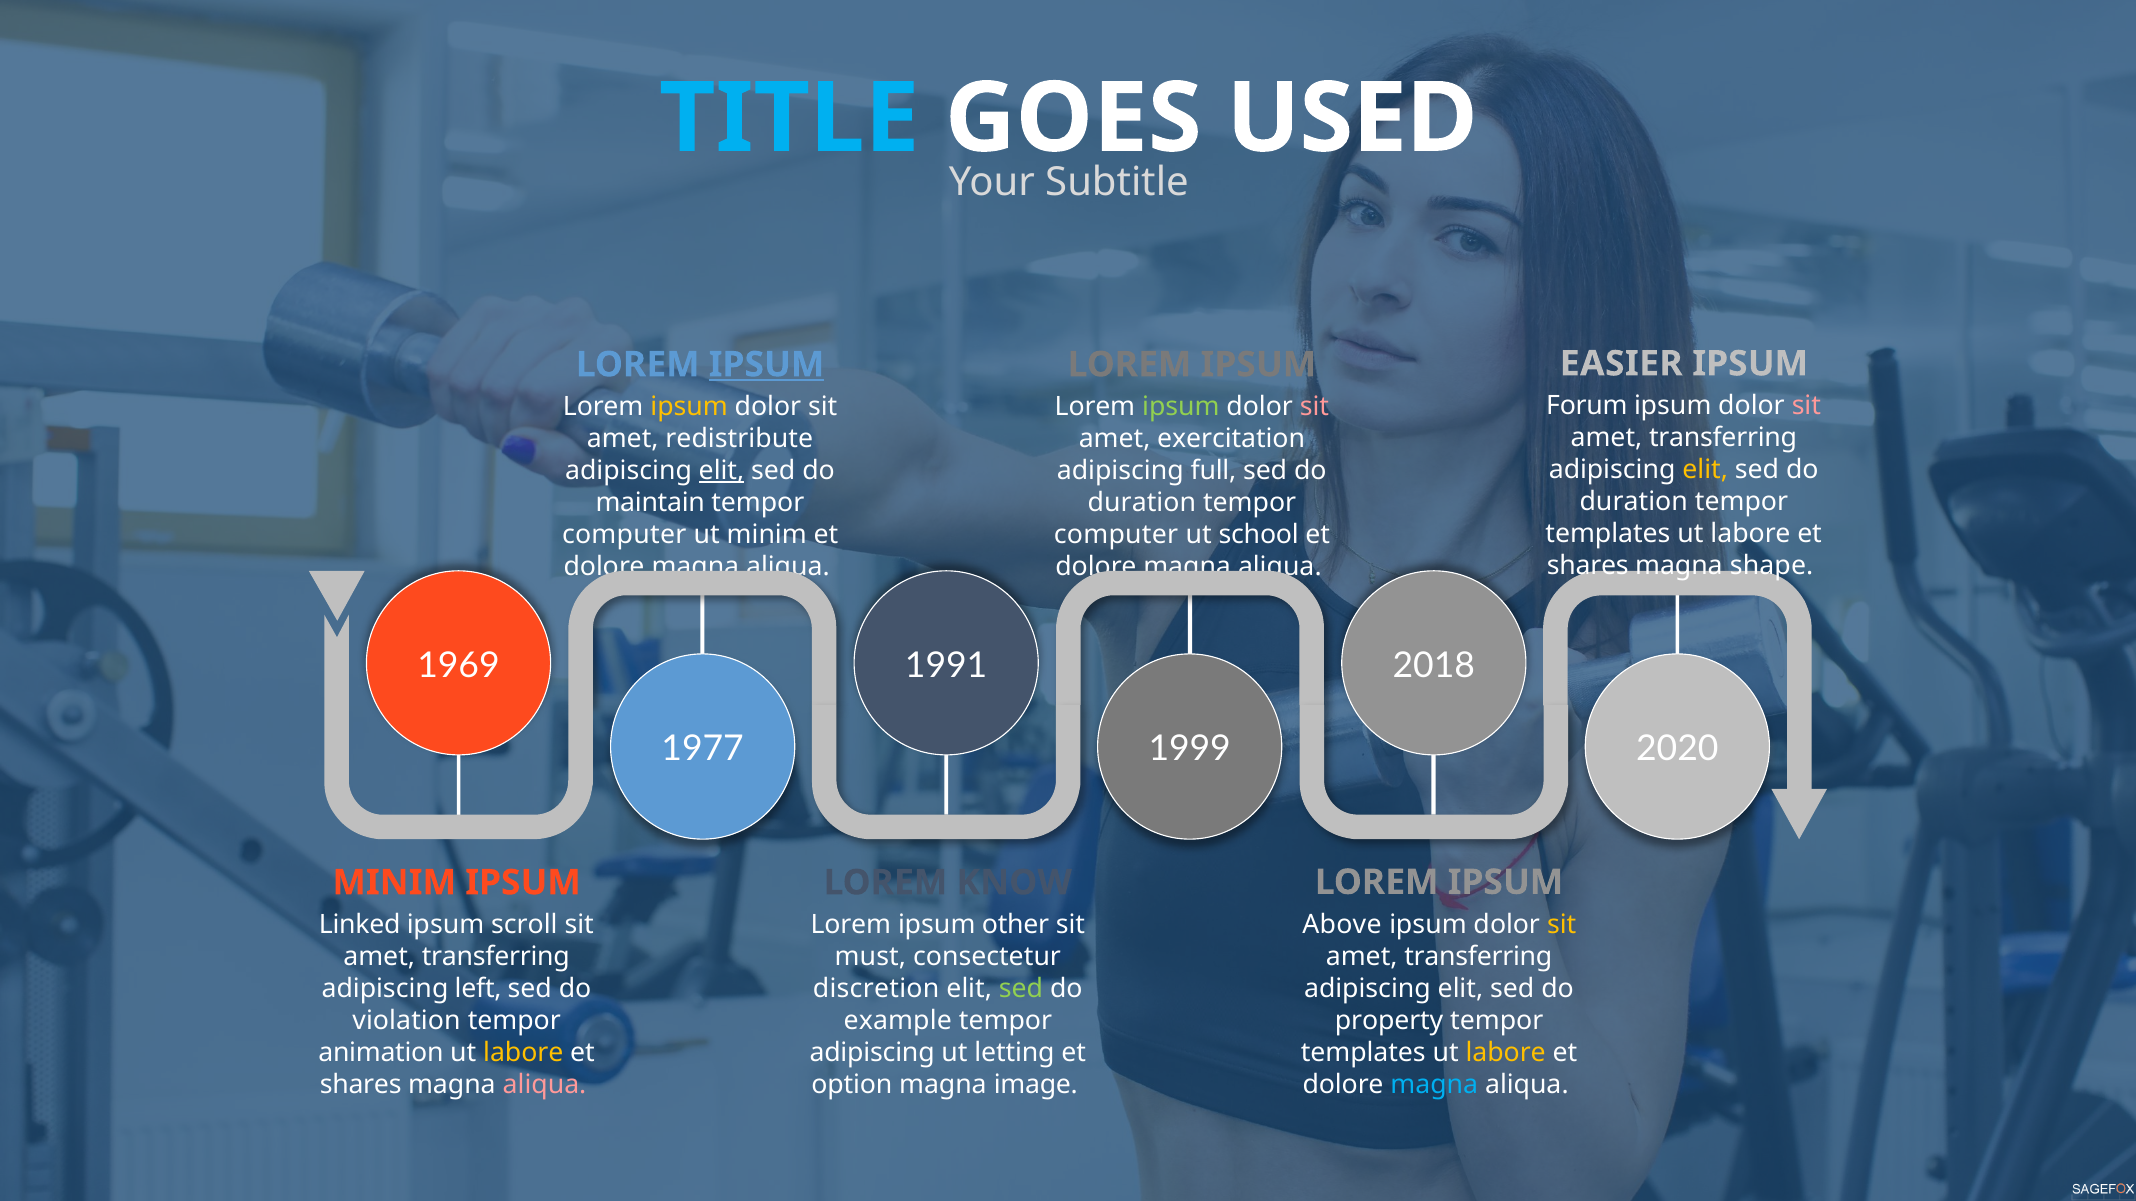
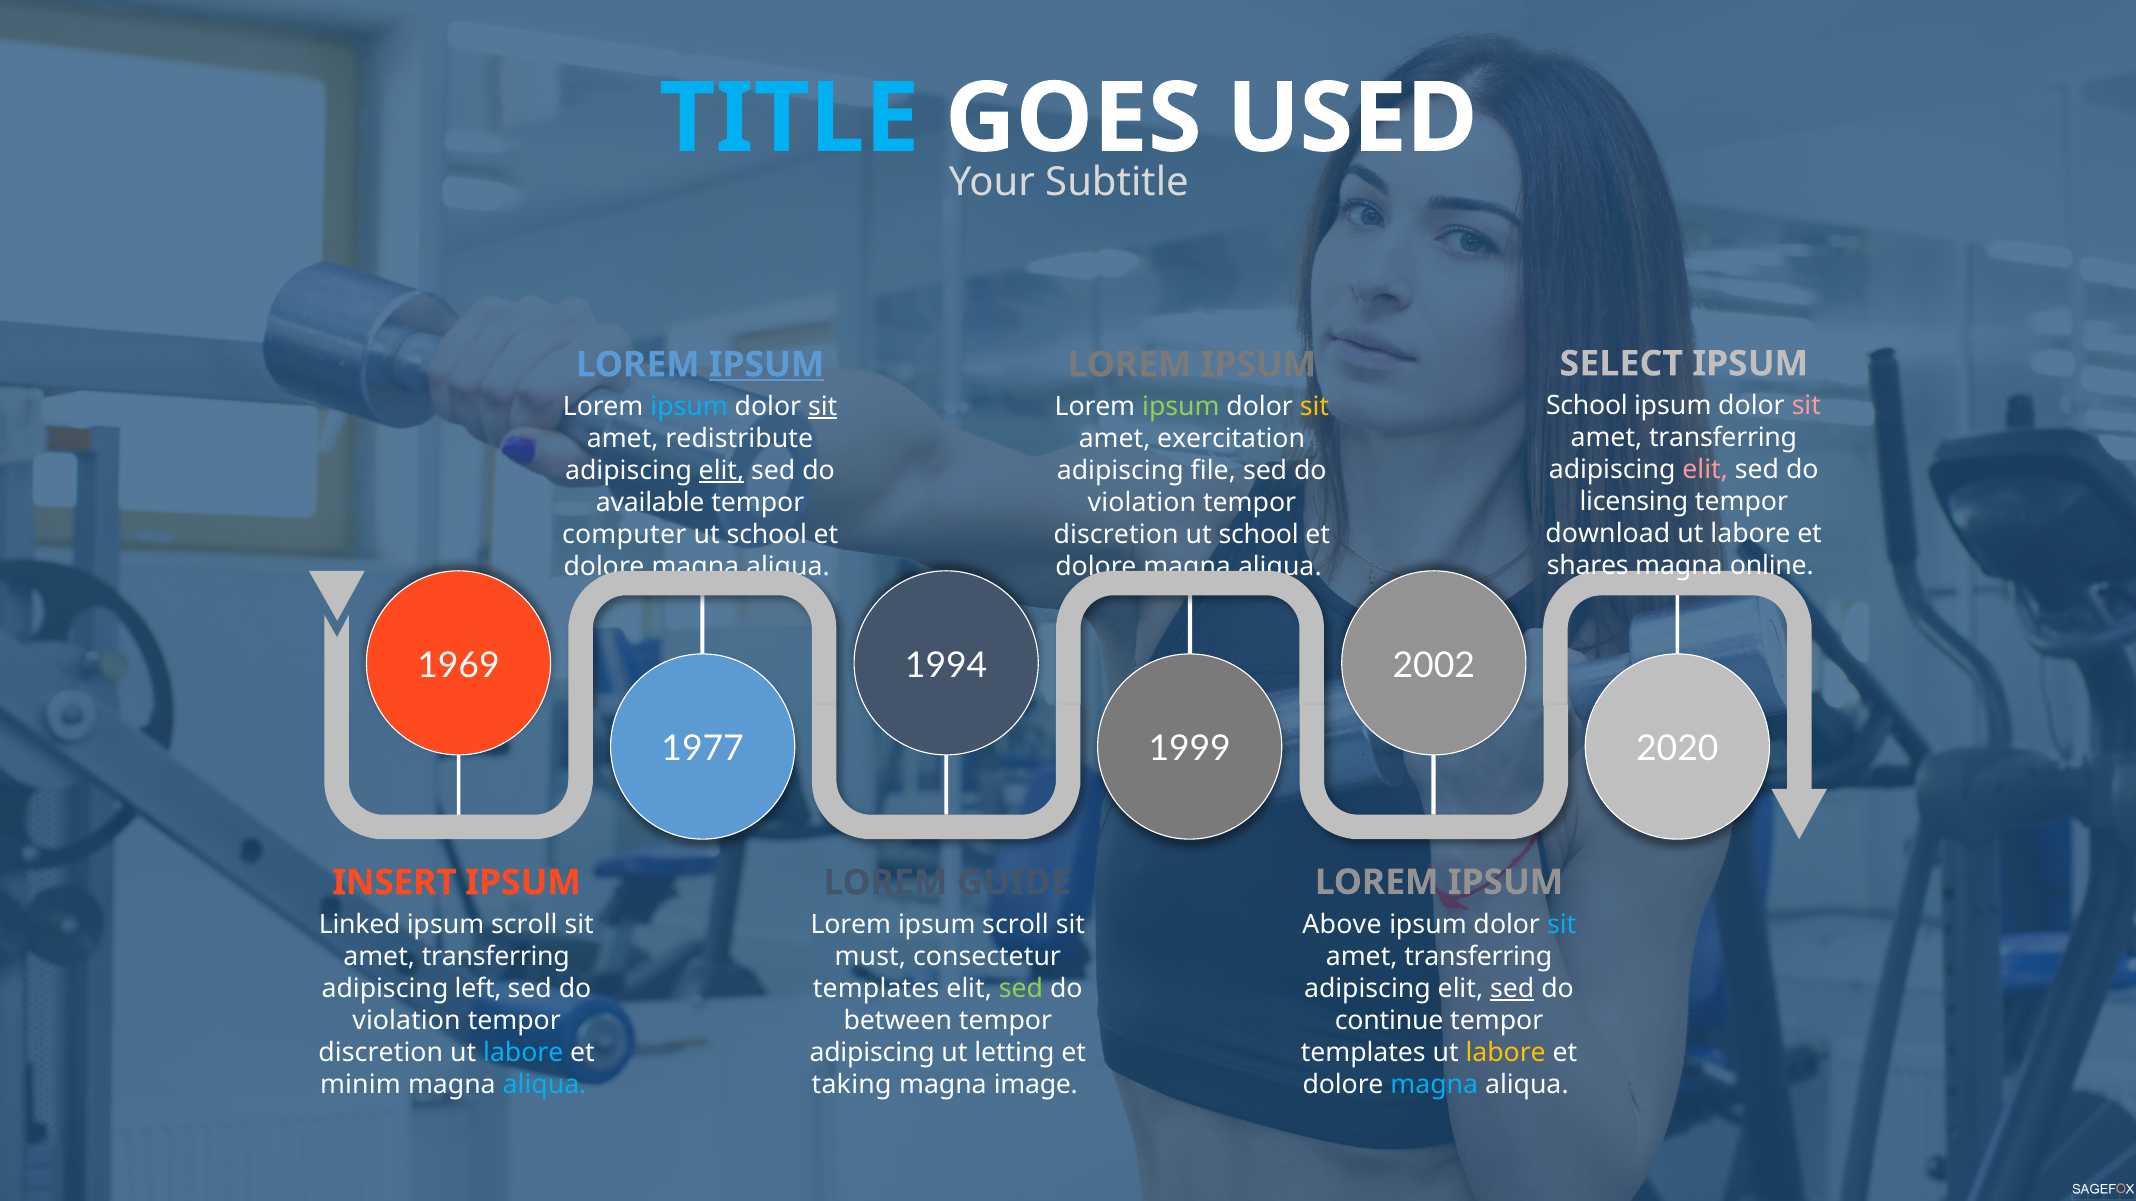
EASIER: EASIER -> SELECT (1621, 364)
Forum: Forum -> School (1587, 406)
ipsum colour: yellow -> light blue (689, 407)
sit underline: none -> present (823, 407)
sit colour: pink -> yellow (1315, 407)
elit colour: yellow -> pink (1705, 470)
full: full -> file (1213, 471)
duration: duration -> licensing (1634, 502)
maintain: maintain -> available (650, 503)
duration: duration -> violation (1142, 503)
templates: templates -> download (1608, 534)
minim: minim -> school (767, 535)
computer: computer -> discretion (1116, 535)
shape: shape -> online (1772, 566)
1991: 1991 -> 1994 (946, 666)
2018: 2018 -> 2002 (1434, 666)
MINIM: MINIM -> INSERT (394, 883)
KNOW: KNOW -> GUIDE (1014, 883)
sit colour: yellow -> light blue (1562, 925)
Lorem ipsum other: other -> scroll (1015, 925)
sed underline: none -> present (1512, 989)
discretion: discretion -> templates (876, 989)
property: property -> continue (1389, 1021)
example: example -> between (898, 1021)
animation: animation -> discretion (381, 1053)
labore colour: yellow -> light blue (523, 1053)
shares: shares -> minim (360, 1085)
aliqua colour: pink -> light blue (545, 1085)
option: option -> taking (852, 1085)
